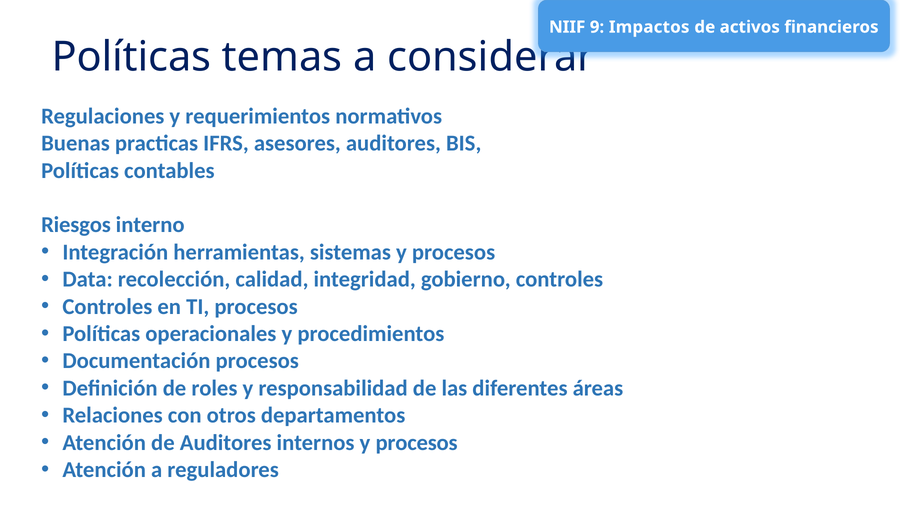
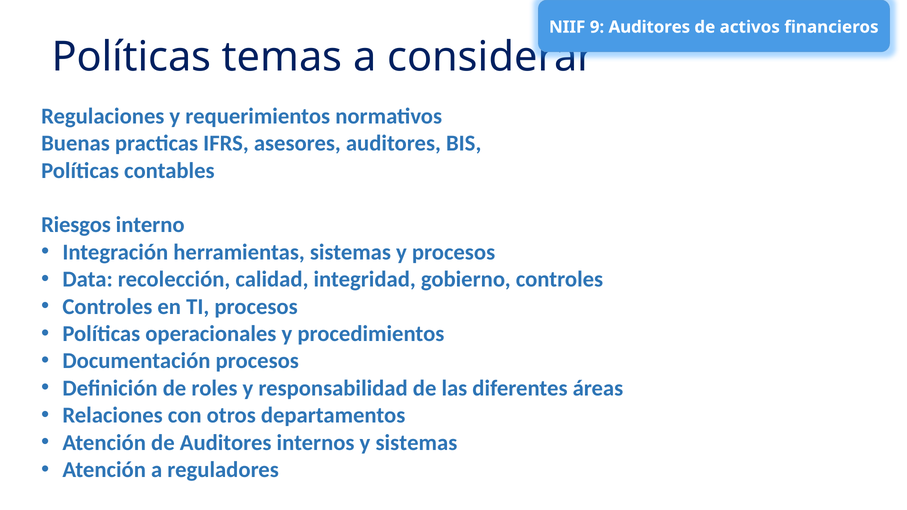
9 Impactos: Impactos -> Auditores (649, 27)
internos y procesos: procesos -> sistemas (416, 443)
